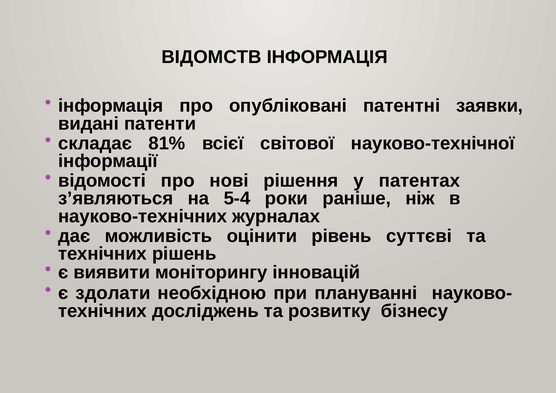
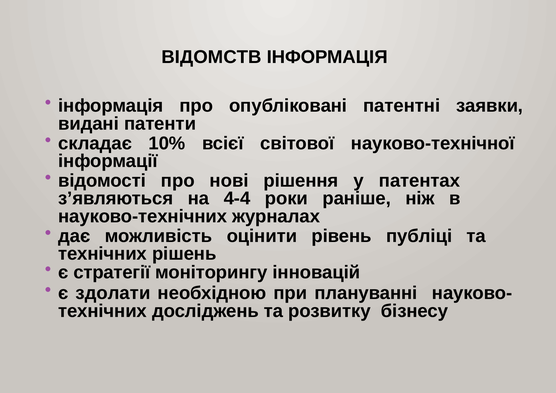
81%: 81% -> 10% (167, 143)
5-4: 5-4 -> 4-4 (237, 198)
суттєві: суттєві -> публіці (419, 236)
виявити: виявити -> стратегії (112, 272)
